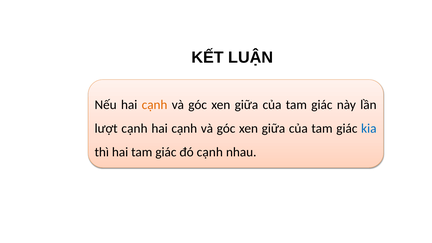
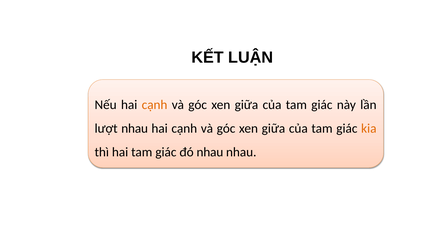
lượt cạnh: cạnh -> nhau (135, 128)
kia colour: blue -> orange (369, 128)
đó cạnh: cạnh -> nhau (210, 152)
